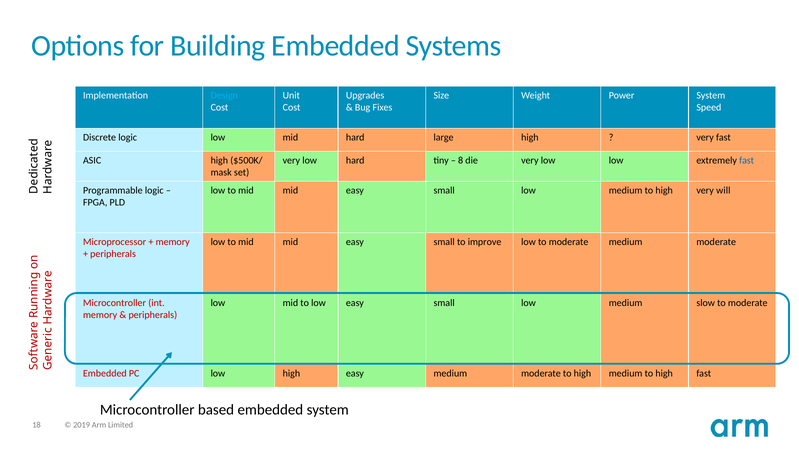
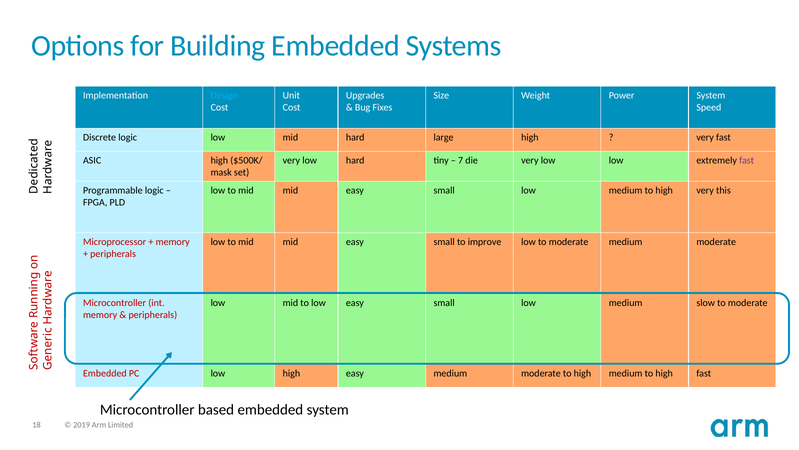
8: 8 -> 7 (461, 160)
fast colour: blue -> purple (747, 160)
will: will -> this (723, 190)
